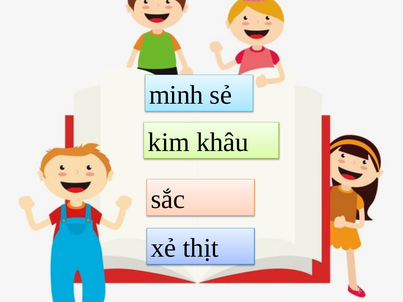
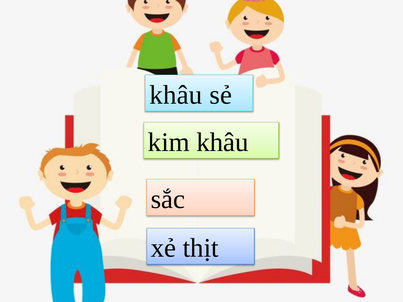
minh: minh -> khâu (176, 95)
